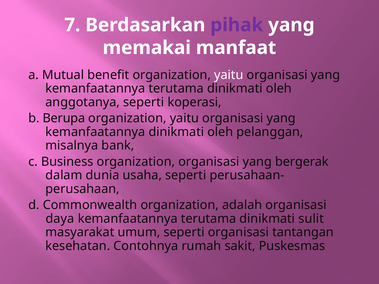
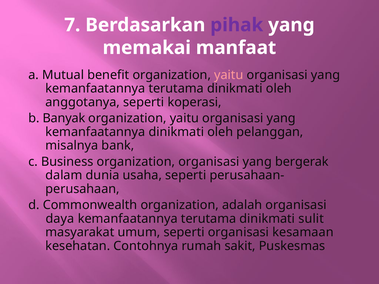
yaitu colour: white -> pink (229, 75)
Berupa: Berupa -> Banyak (64, 118)
tantangan: tantangan -> kesamaan (303, 233)
